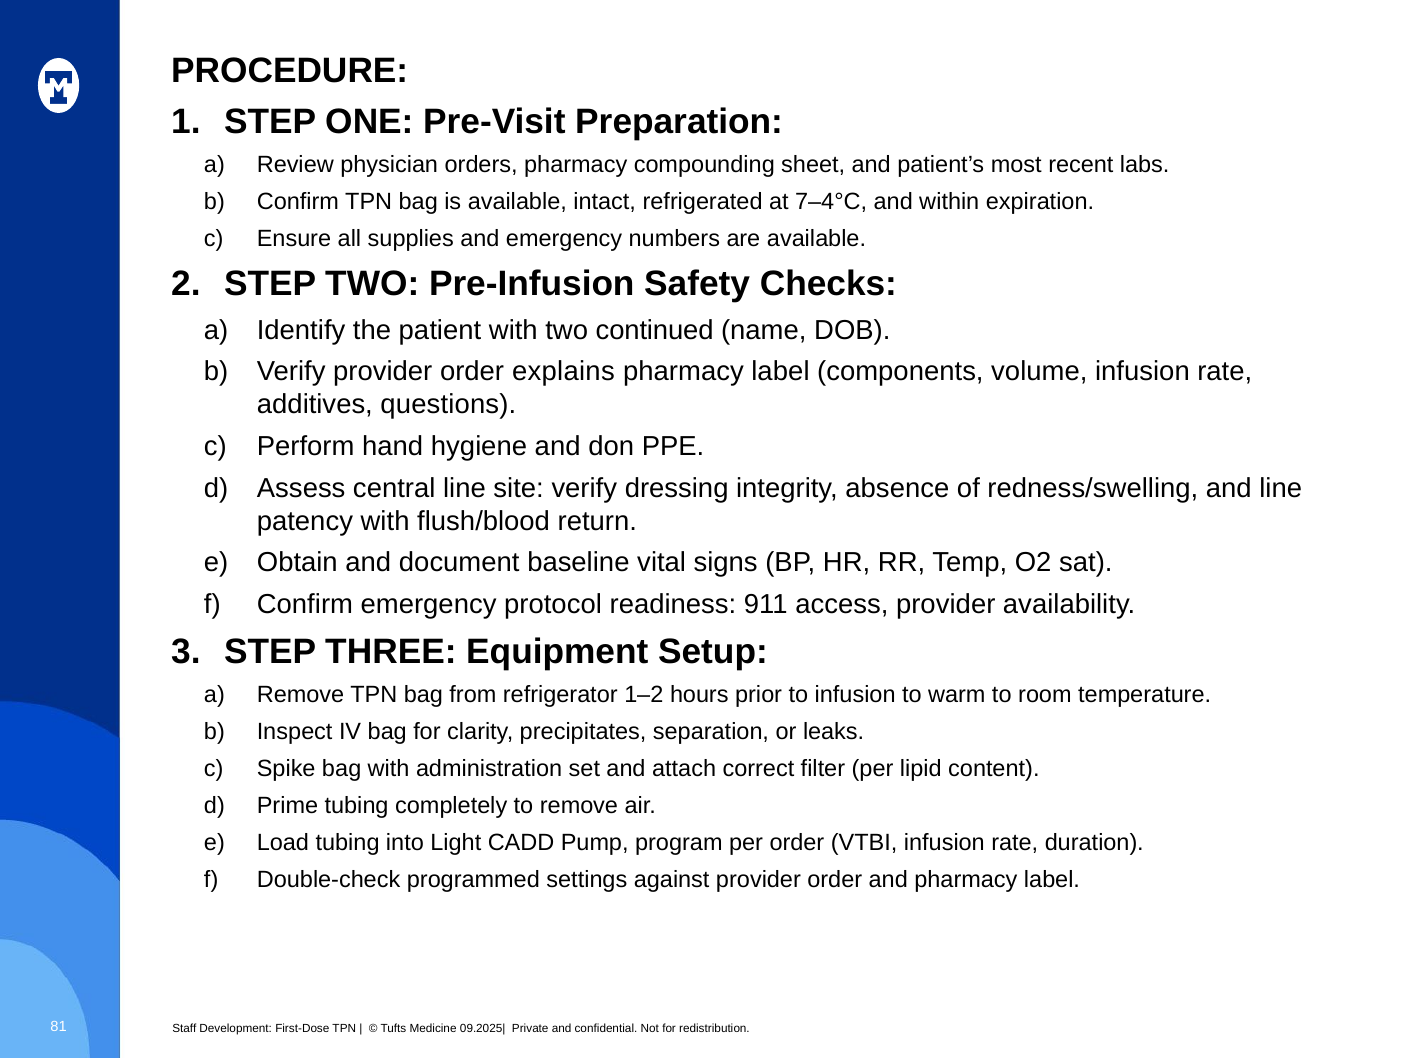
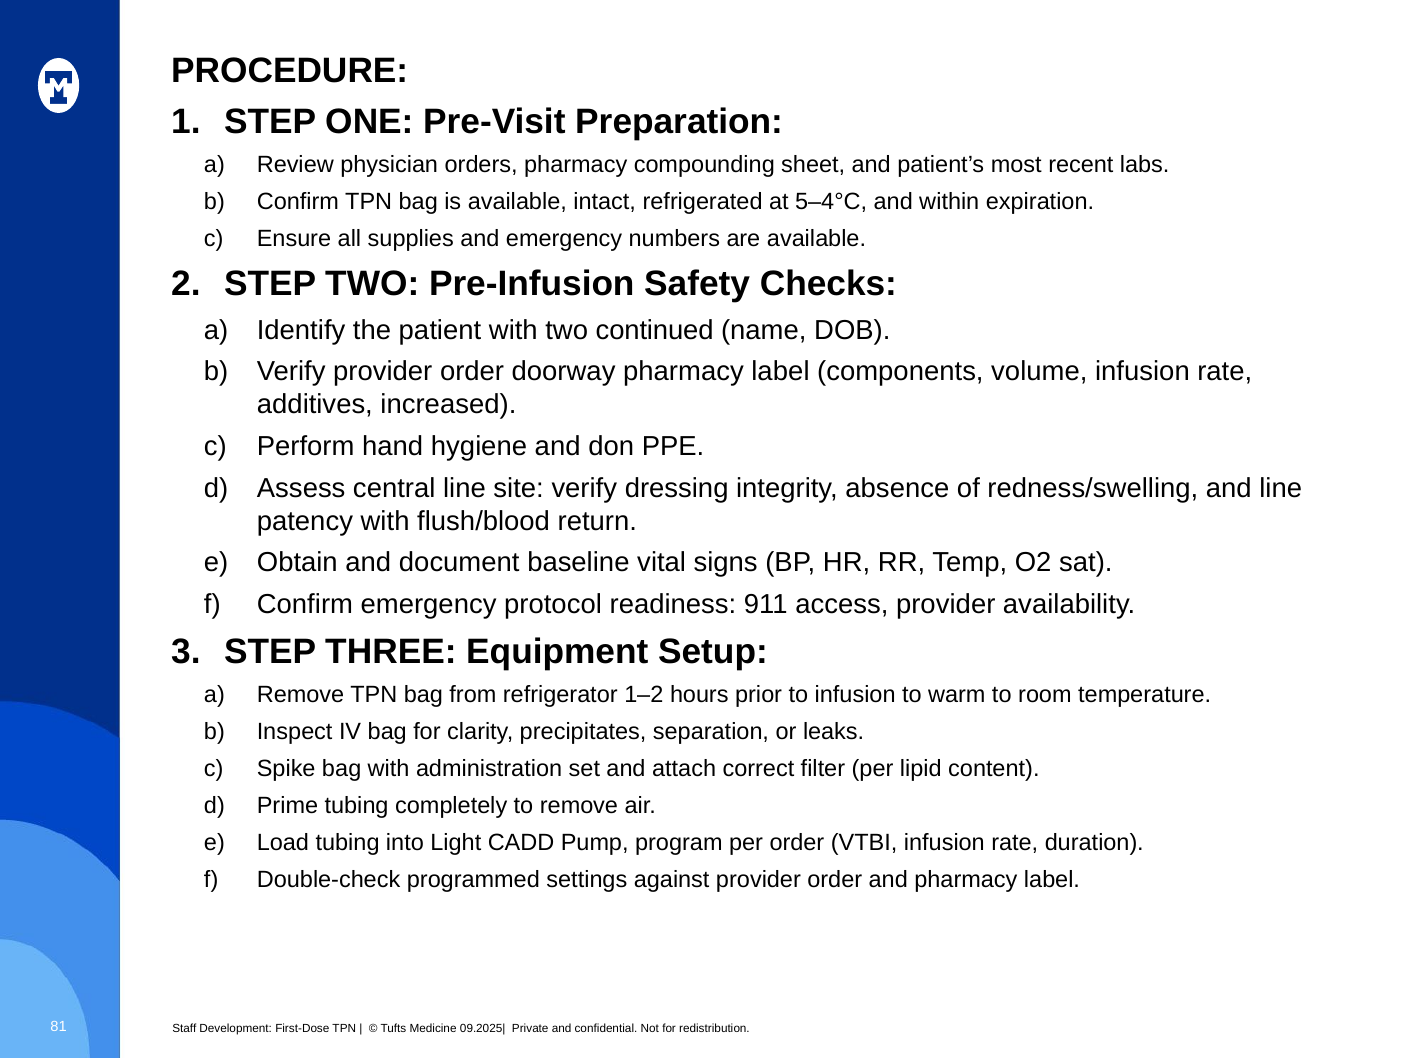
7–4°C: 7–4°C -> 5–4°C (831, 202)
explains: explains -> doorway (564, 372)
questions: questions -> increased (448, 405)
